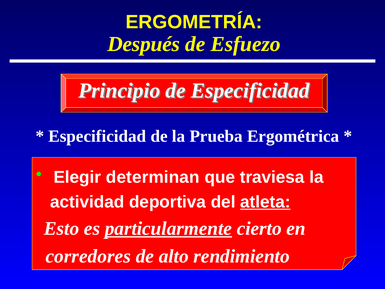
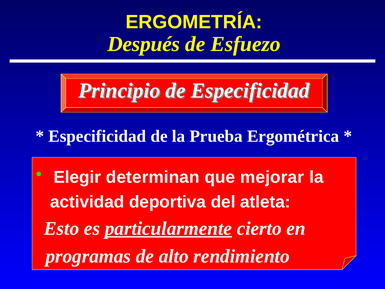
traviesa: traviesa -> mejorar (272, 177)
atleta underline: present -> none (265, 202)
corredores: corredores -> programas (88, 256)
